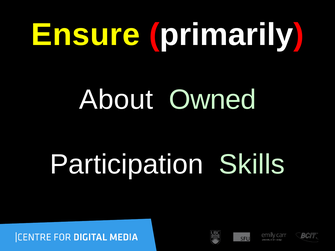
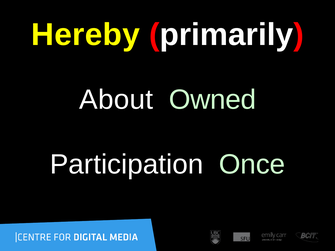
Ensure: Ensure -> Hereby (86, 35)
Skills: Skills -> Once (252, 165)
